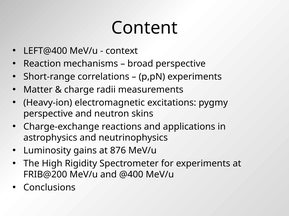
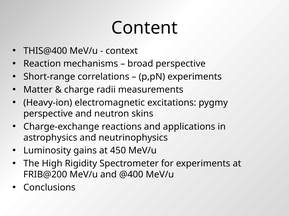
LEFT@400: LEFT@400 -> THIS@400 (45, 51)
876: 876 -> 450 (118, 151)
